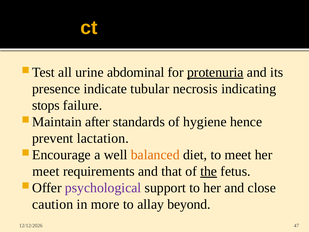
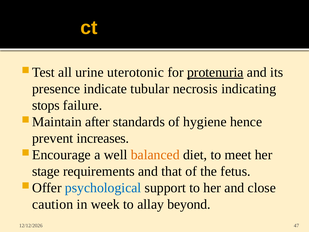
abdominal: abdominal -> uterotonic (136, 72)
lactation: lactation -> increases (103, 138)
meet: meet -> stage (46, 171)
the underline: present -> none (209, 171)
psychological colour: purple -> blue (103, 188)
more: more -> week (105, 204)
